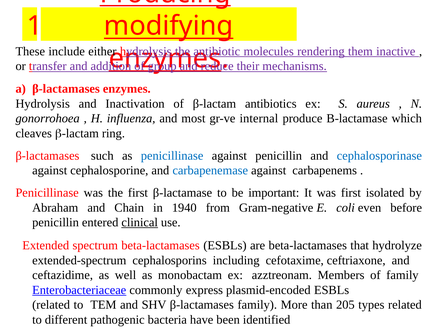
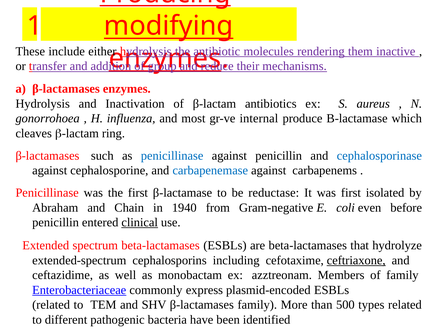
important: important -> reductase (274, 193)
ceftriaxone underline: none -> present (356, 260)
205: 205 -> 500 (345, 305)
